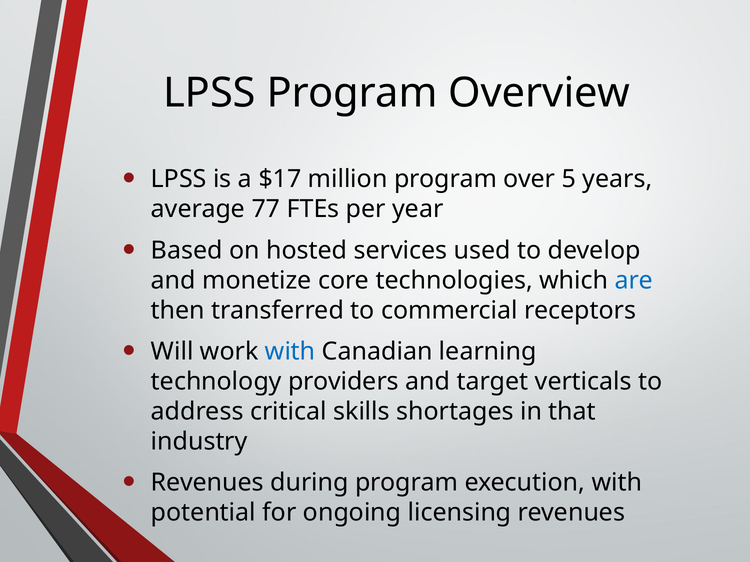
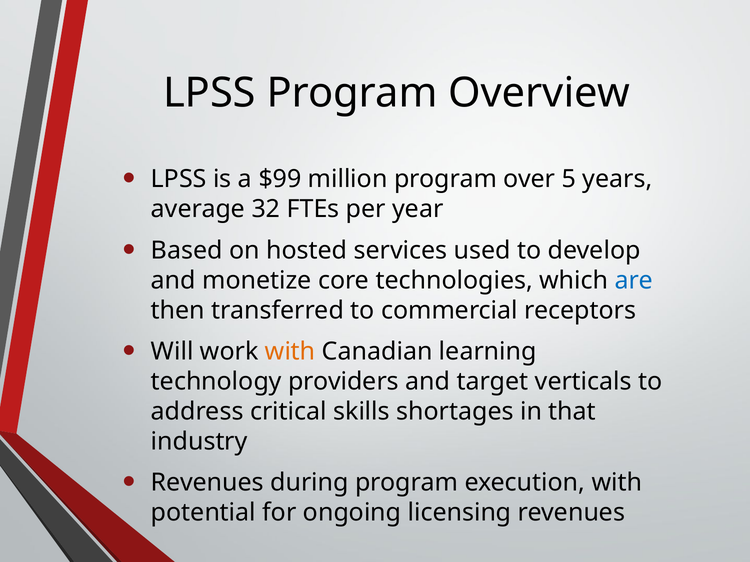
$17: $17 -> $99 (280, 179)
77: 77 -> 32 (266, 209)
with colour: blue -> orange (290, 352)
